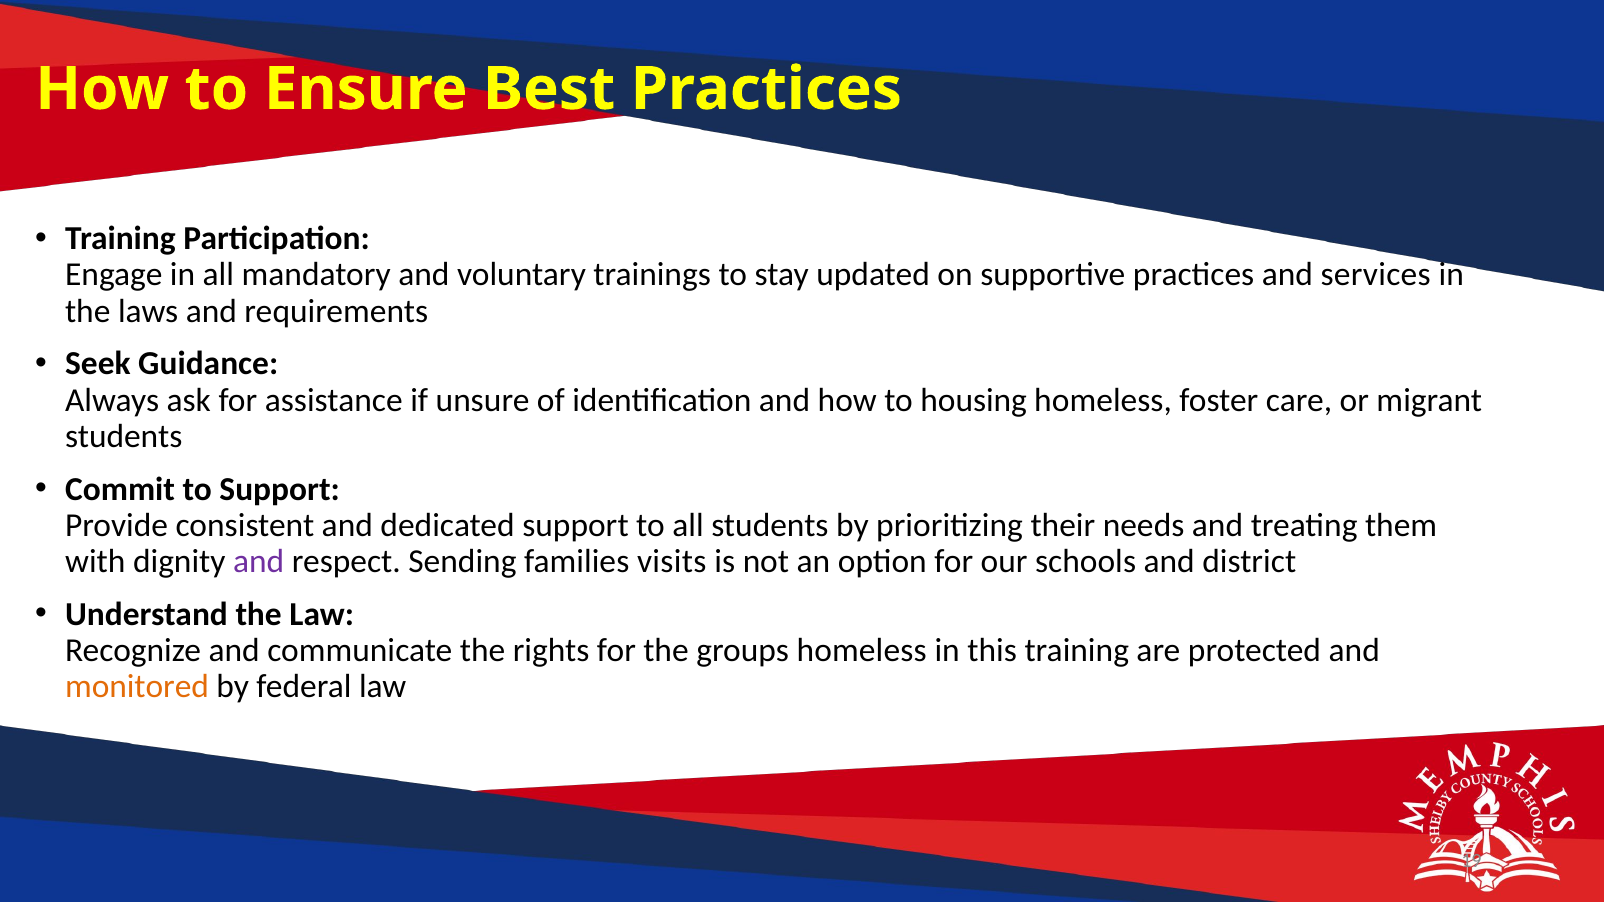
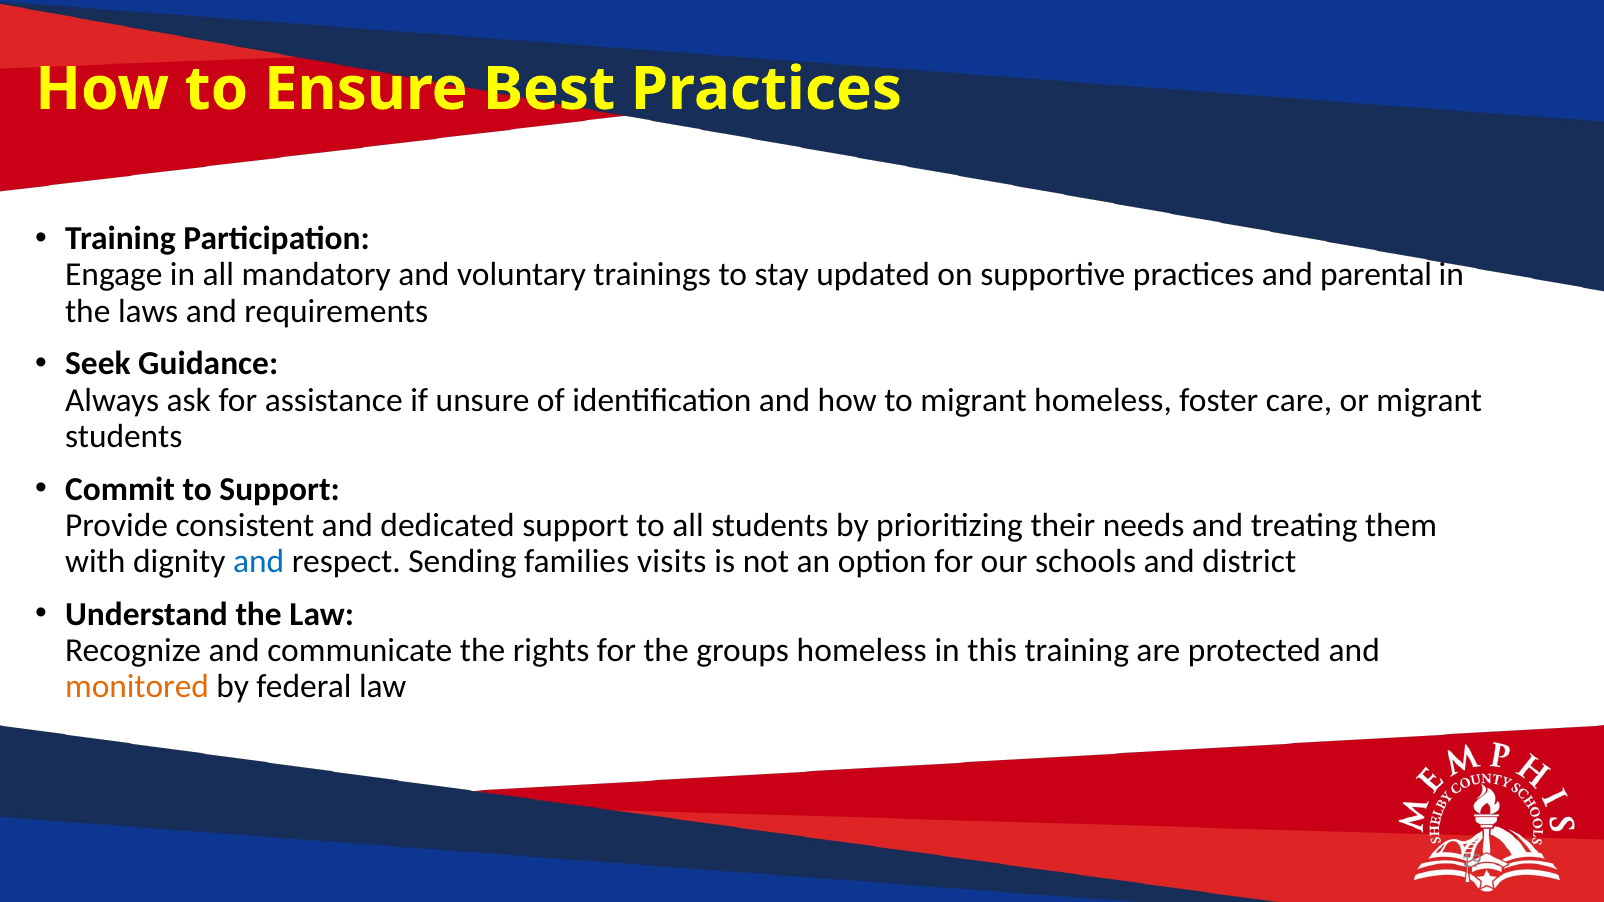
services: services -> parental (1376, 275)
to housing: housing -> migrant (974, 400)
and colour: purple -> blue (259, 561)
